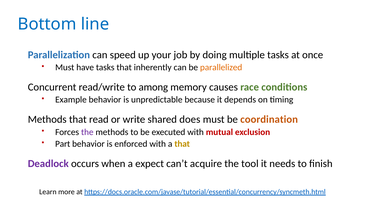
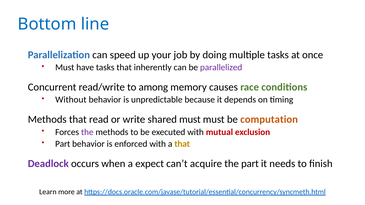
parallelized colour: orange -> purple (221, 68)
Example: Example -> Without (71, 100)
shared does: does -> must (190, 120)
coordination: coordination -> computation (269, 120)
the tool: tool -> part (250, 164)
